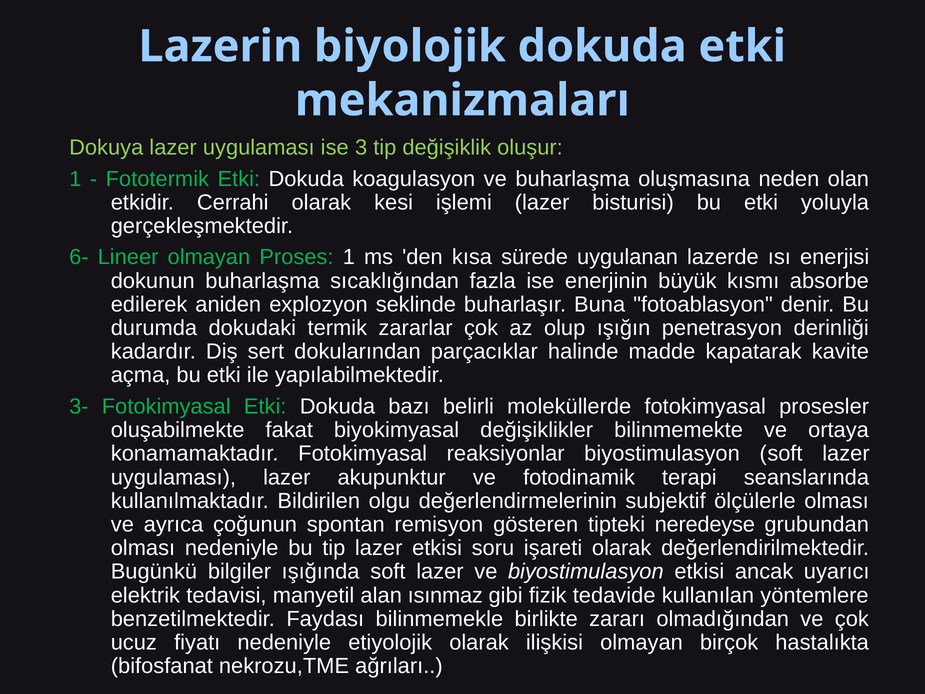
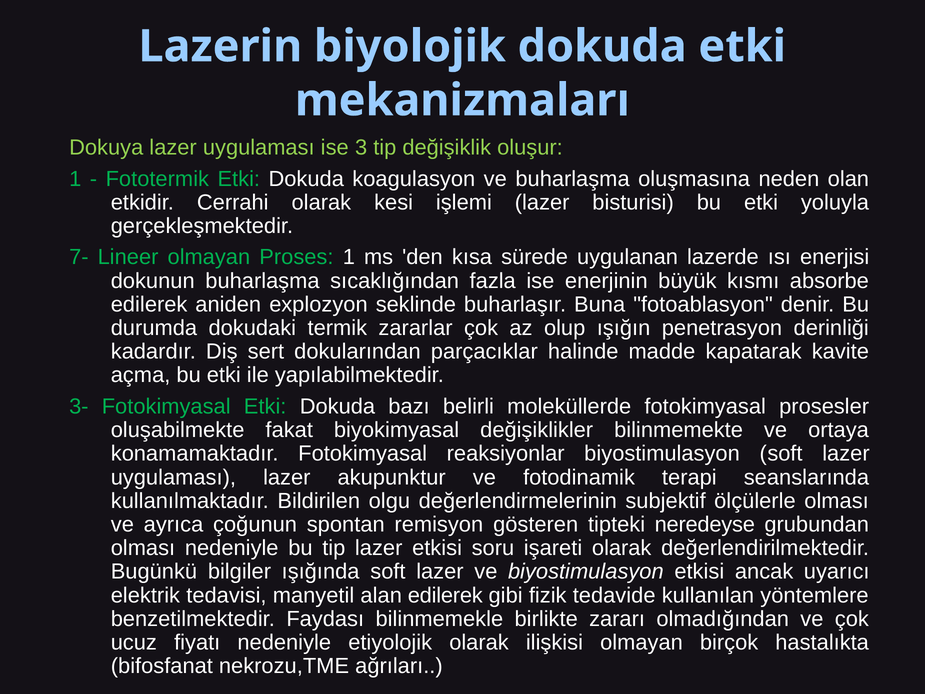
6-: 6- -> 7- (79, 257)
alan ısınmaz: ısınmaz -> edilerek (445, 595)
